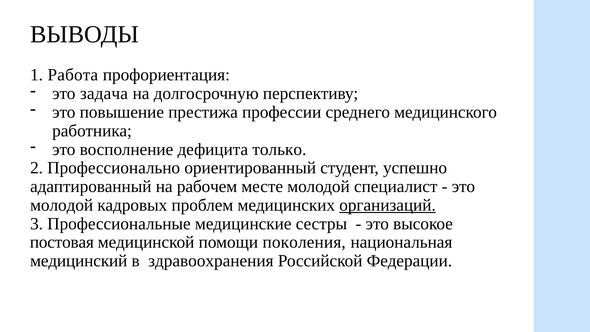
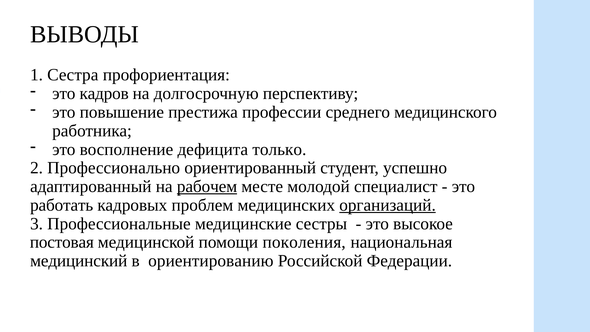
Работа: Работа -> Сестра (73, 75)
задача: задача -> кадров (104, 93)
рабочем underline: none -> present (207, 186)
молодой: молодой -> работать (62, 205)
здравоохранения: здравоохранения -> ориентированию (211, 261)
